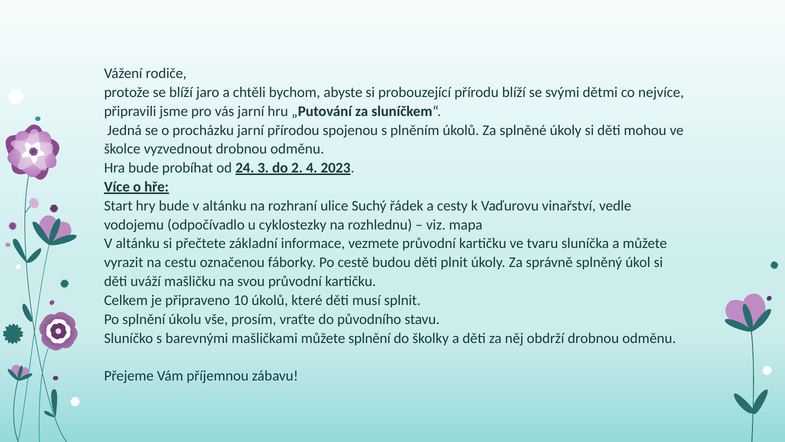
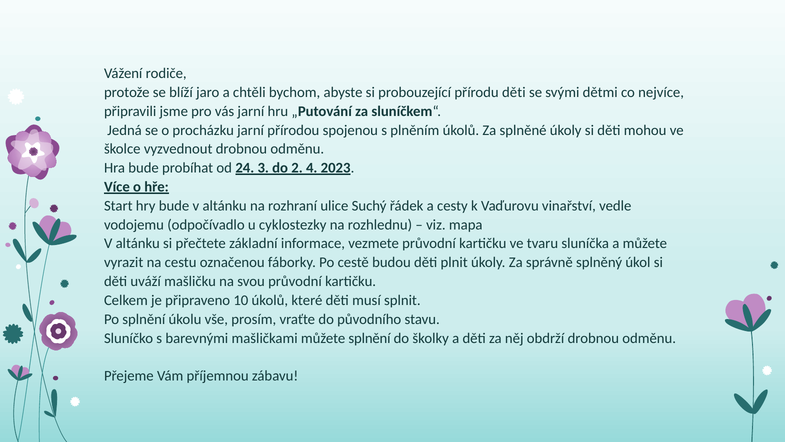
přírodu blíží: blíží -> děti (514, 92)
